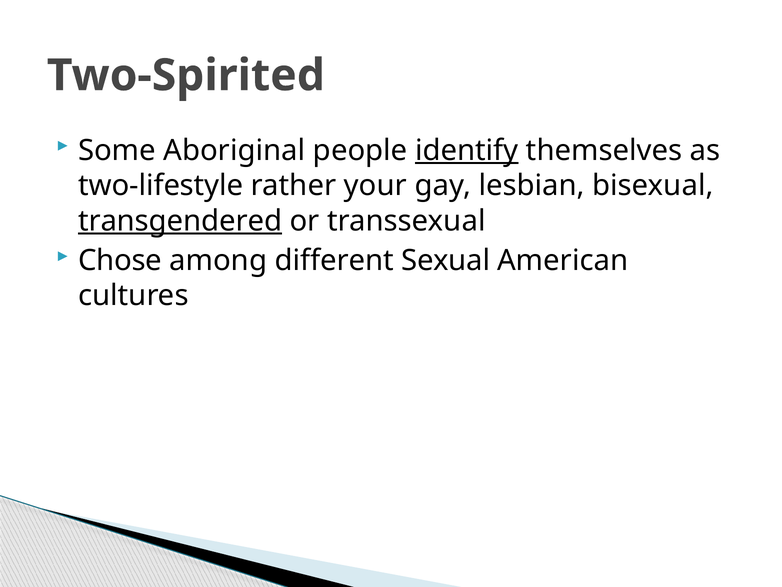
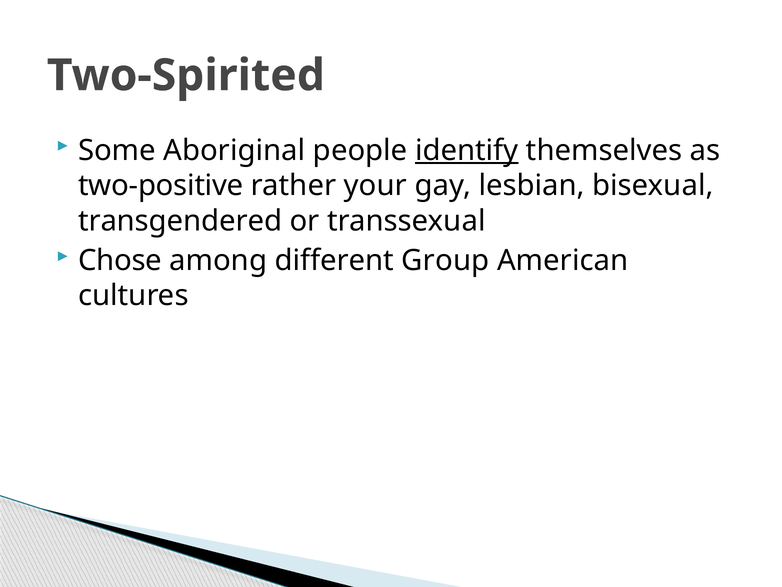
two-lifestyle: two-lifestyle -> two-positive (161, 185)
transgendered underline: present -> none (180, 221)
Sexual: Sexual -> Group (445, 260)
